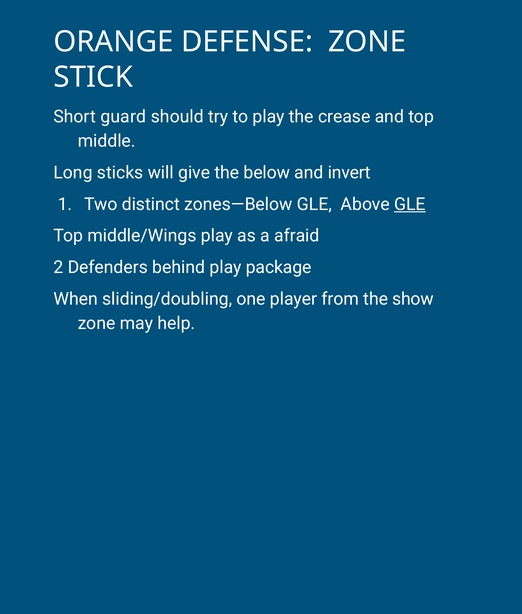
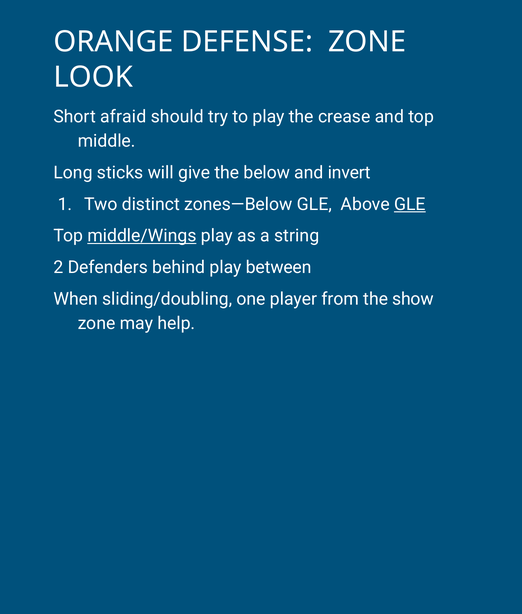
STICK: STICK -> LOOK (93, 77)
guard: guard -> afraid (123, 117)
middle/Wings underline: none -> present (142, 236)
afraid: afraid -> string (297, 236)
package: package -> between (279, 267)
